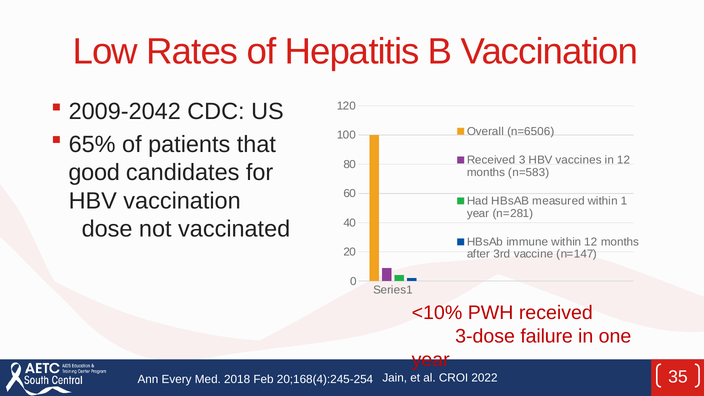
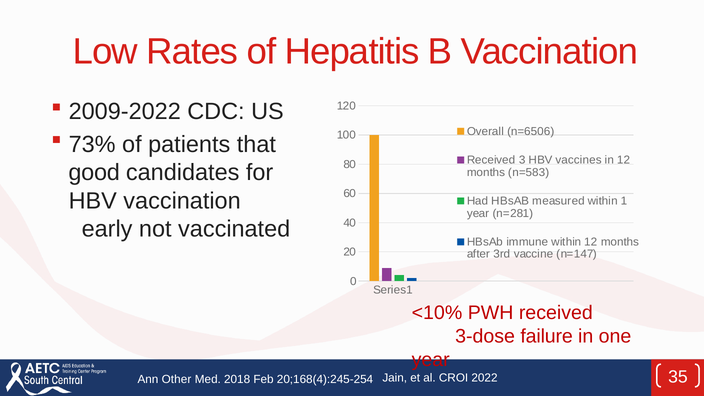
2009-2042: 2009-2042 -> 2009-2022 (125, 112)
65%: 65% -> 73% (92, 145)
dose: dose -> early (107, 229)
Every: Every -> Other (177, 379)
